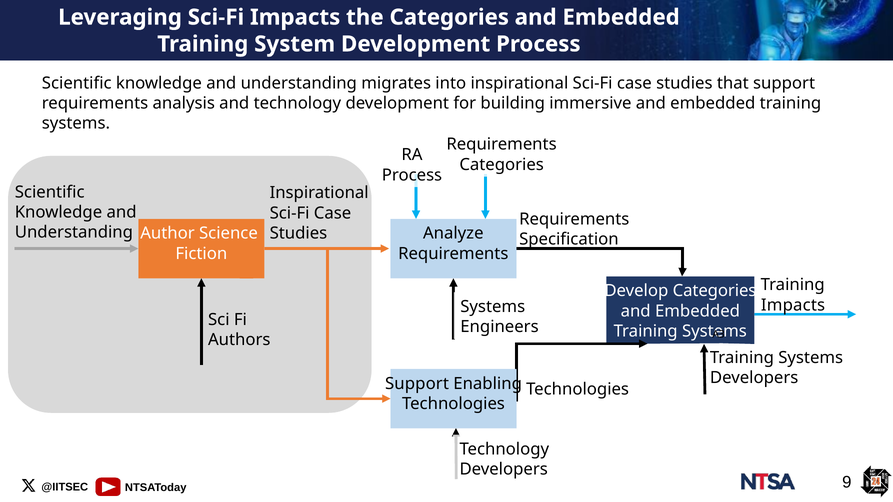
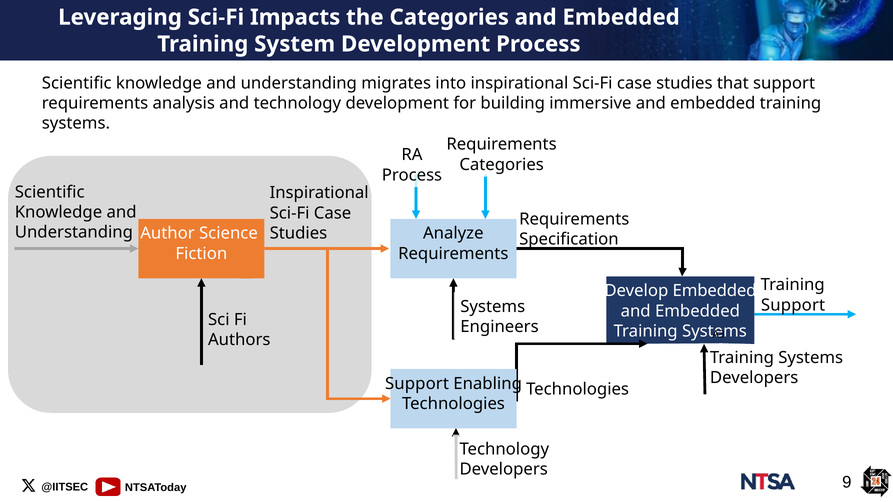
Develop Categories: Categories -> Embedded (715, 291)
Impacts: Impacts -> Support (793, 305)
